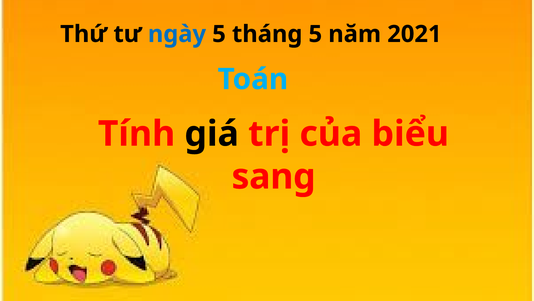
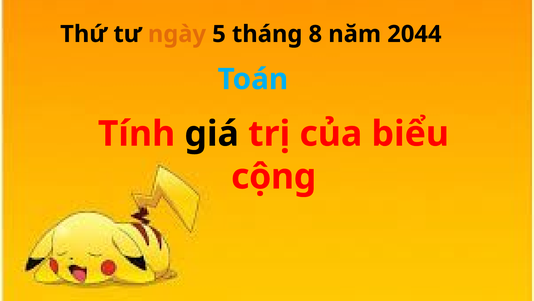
ngày colour: blue -> orange (177, 34)
tháng 5: 5 -> 8 (315, 34)
2021: 2021 -> 2044 (414, 34)
sang: sang -> cộng (274, 176)
